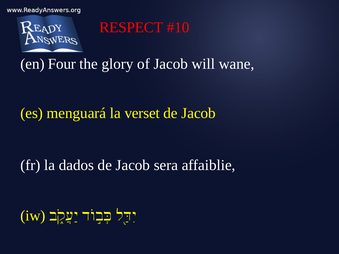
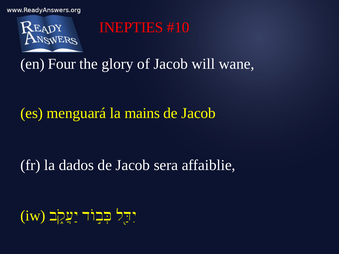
RESPECT: RESPECT -> INEPTIES (131, 28)
verset: verset -> mains (142, 113)
